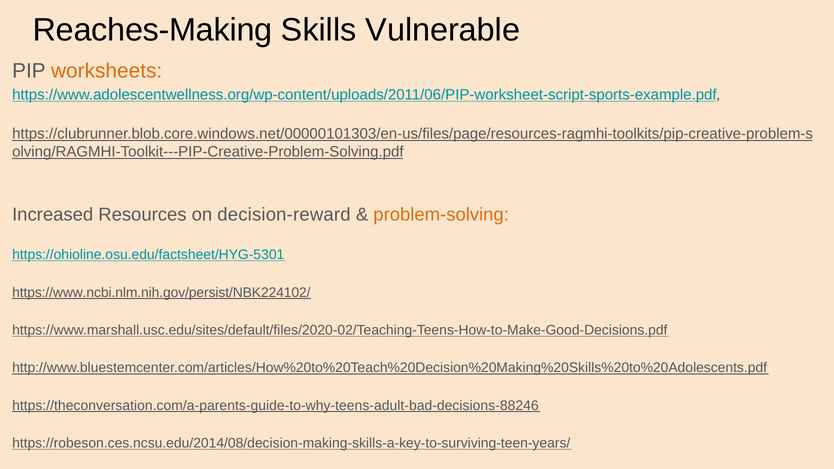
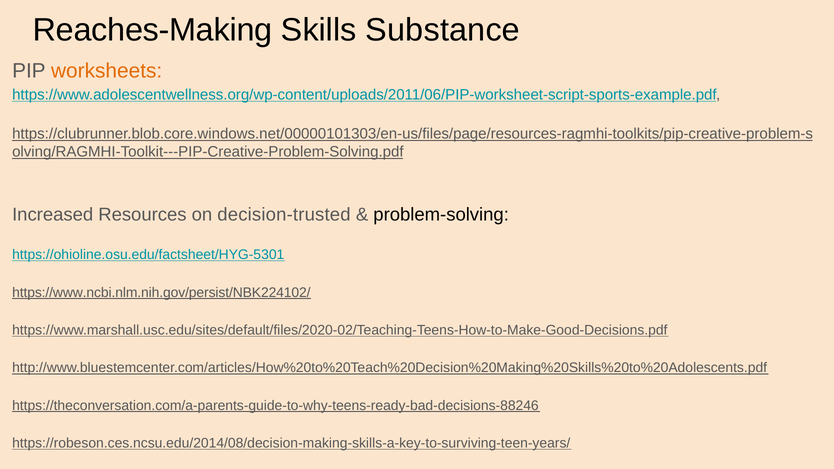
Vulnerable: Vulnerable -> Substance (443, 30)
decision-reward: decision-reward -> decision-trusted (284, 215)
problem-solving colour: orange -> black (441, 215)
https://theconversation.com/a-parents-guide-to-why-teens-adult-bad-decisions-88246: https://theconversation.com/a-parents-guide-to-why-teens-adult-bad-decisions-88246 -> https://theconversation.com/a-parents-guide-to-why-teens-ready-bad-decisions-88246 (275, 406)
